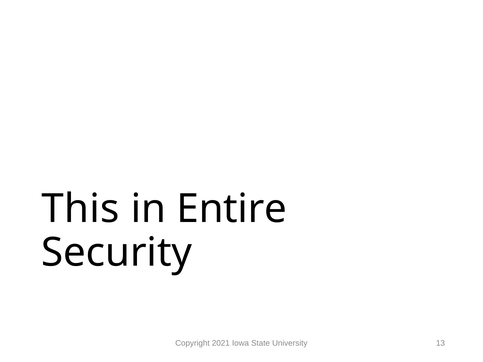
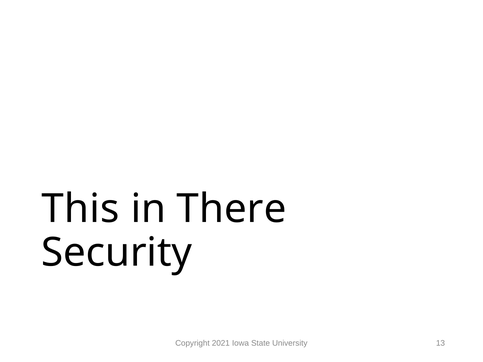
Entire: Entire -> There (231, 209)
